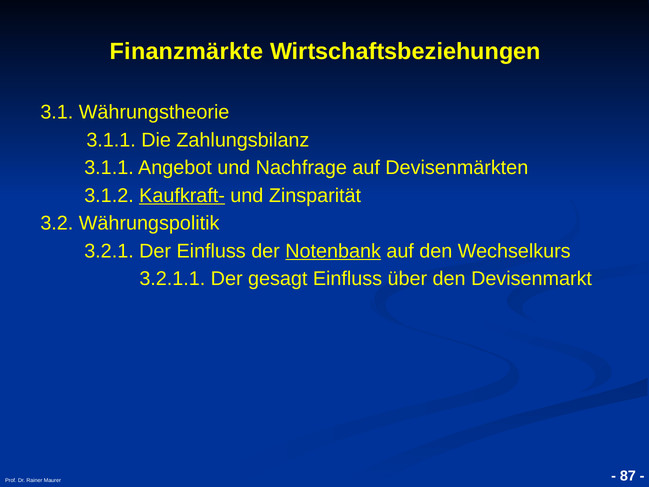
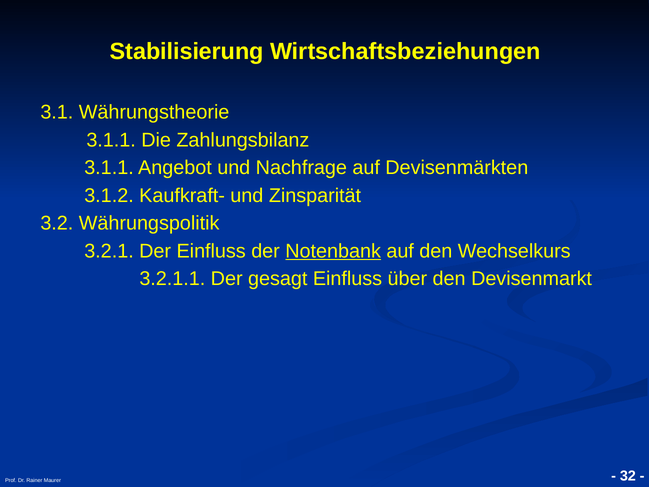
Finanzmärkte: Finanzmärkte -> Stabilisierung (187, 52)
Kaufkraft- underline: present -> none (182, 195)
87: 87 -> 32 (628, 476)
